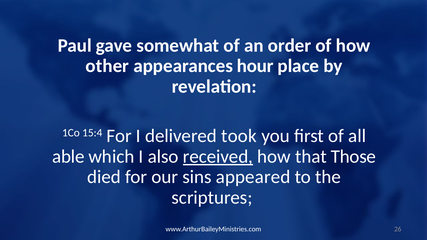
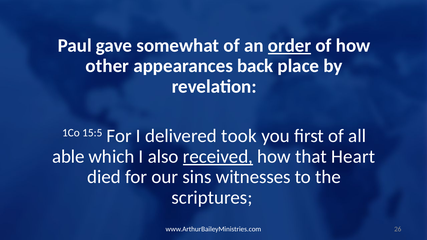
order underline: none -> present (290, 46)
hour: hour -> back (255, 66)
15:4: 15:4 -> 15:5 (92, 133)
Those: Those -> Heart (353, 157)
appeared: appeared -> witnesses (253, 177)
